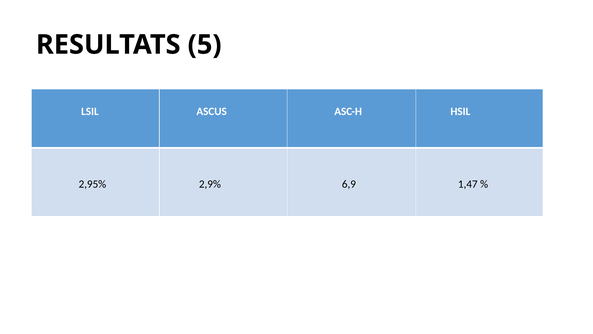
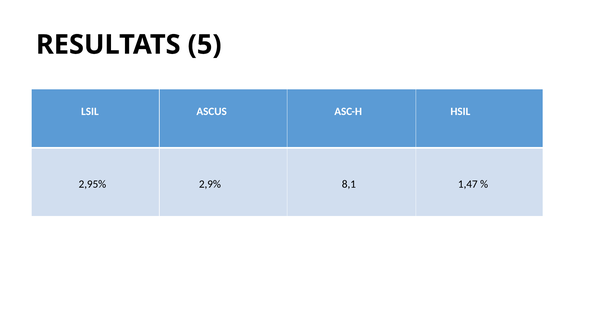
6,9: 6,9 -> 8,1 (349, 184)
